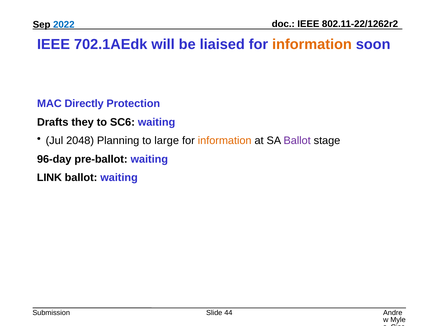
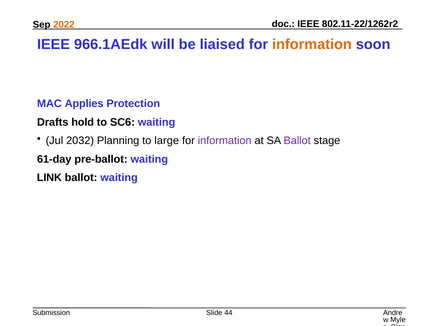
2022 colour: blue -> orange (64, 25)
702.1AEdk: 702.1AEdk -> 966.1AEdk (111, 45)
Directly: Directly -> Applies (84, 104)
they: they -> hold (83, 122)
2048: 2048 -> 2032 (80, 141)
information colour: orange -> purple (225, 141)
96-day: 96-day -> 61-day (54, 159)
